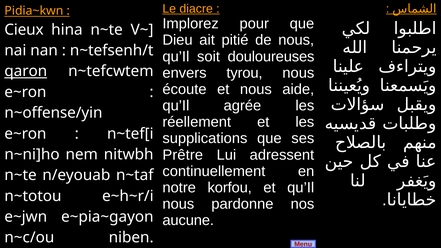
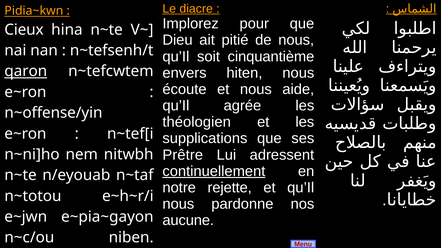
douloureuses: douloureuses -> cinquantième (271, 57)
tyrou: tyrou -> hiten (244, 73)
réellement: réellement -> théologien (197, 122)
continuellement underline: none -> present (214, 171)
korfou: korfou -> rejette (230, 188)
